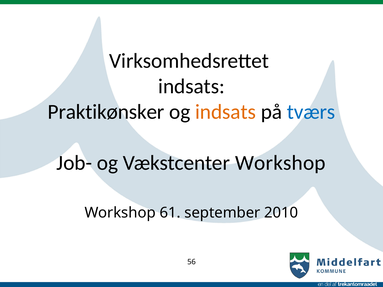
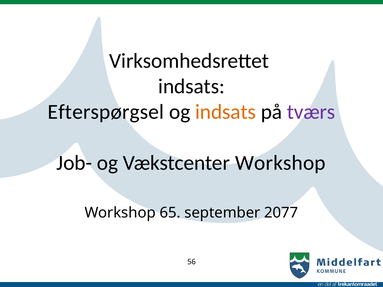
Praktikønsker: Praktikønsker -> Efterspørgsel (106, 112)
tværs colour: blue -> purple (311, 112)
61: 61 -> 65 (170, 213)
2010: 2010 -> 2077 (281, 213)
